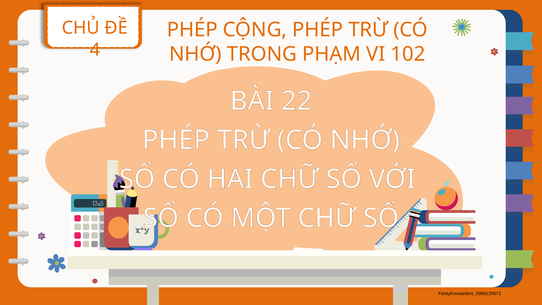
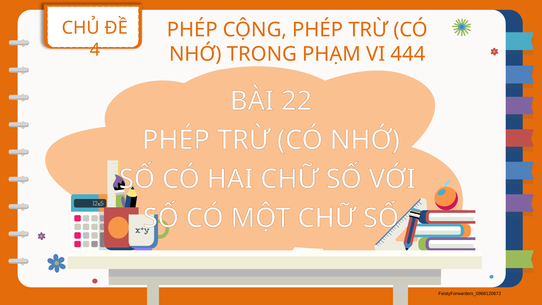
102: 102 -> 444 (408, 54)
